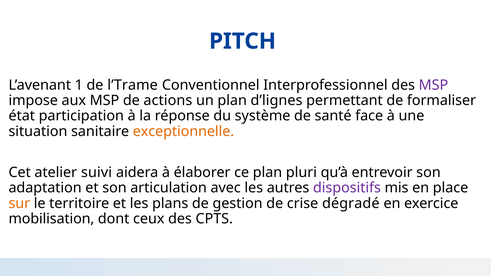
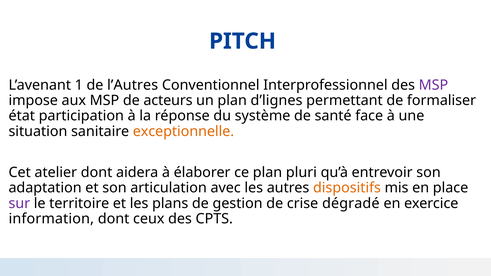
l’Trame: l’Trame -> l’Autres (133, 85)
actions: actions -> acteurs (168, 100)
atelier suivi: suivi -> dont (97, 173)
dispositifs colour: purple -> orange (347, 188)
sur colour: orange -> purple (19, 204)
mobilisation: mobilisation -> information (51, 219)
